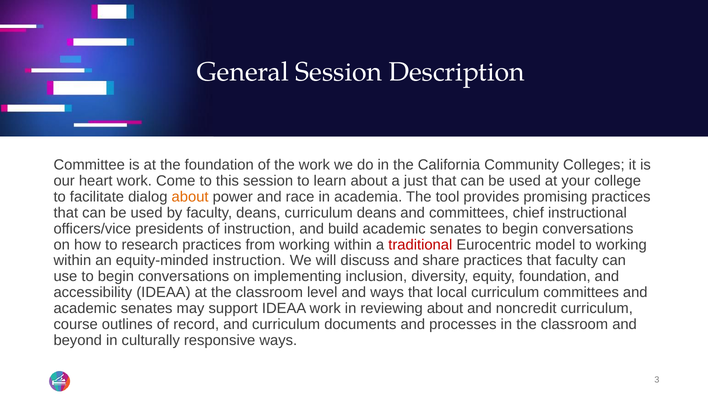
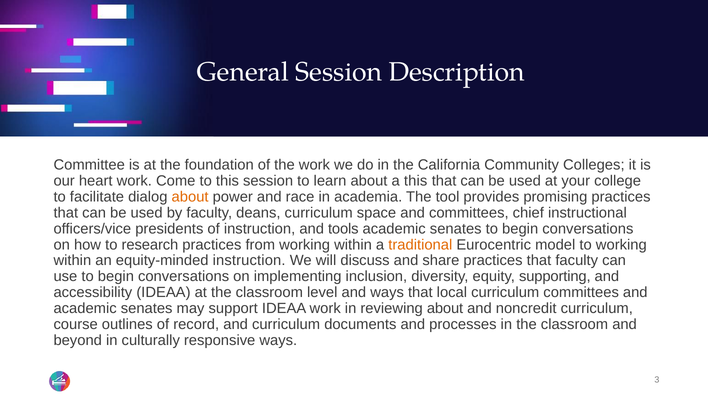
a just: just -> this (416, 181)
curriculum deans: deans -> space (377, 213)
build: build -> tools (343, 229)
traditional colour: red -> orange (420, 245)
equity foundation: foundation -> supporting (555, 277)
